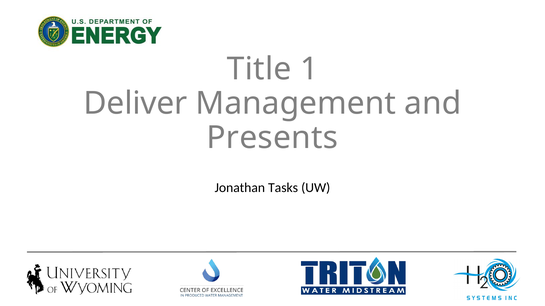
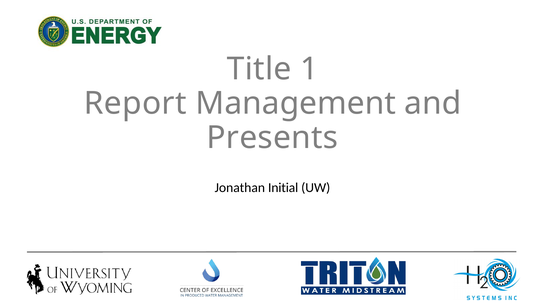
Deliver: Deliver -> Report (135, 104)
Tasks: Tasks -> Initial (283, 188)
